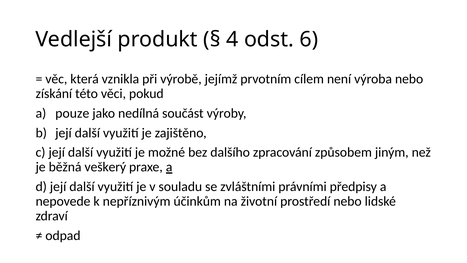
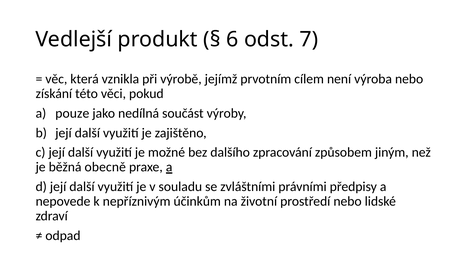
4: 4 -> 6 (232, 39)
6: 6 -> 7 (309, 39)
veškerý: veškerý -> obecně (105, 167)
